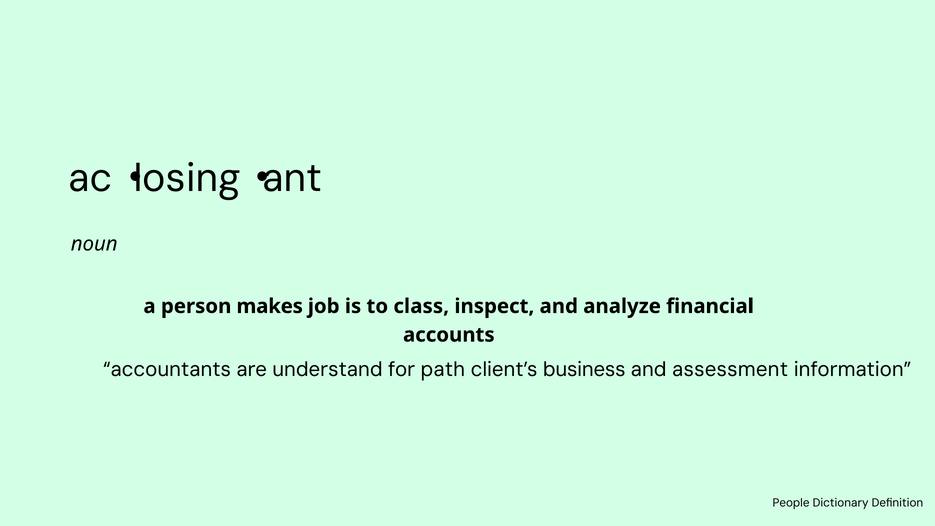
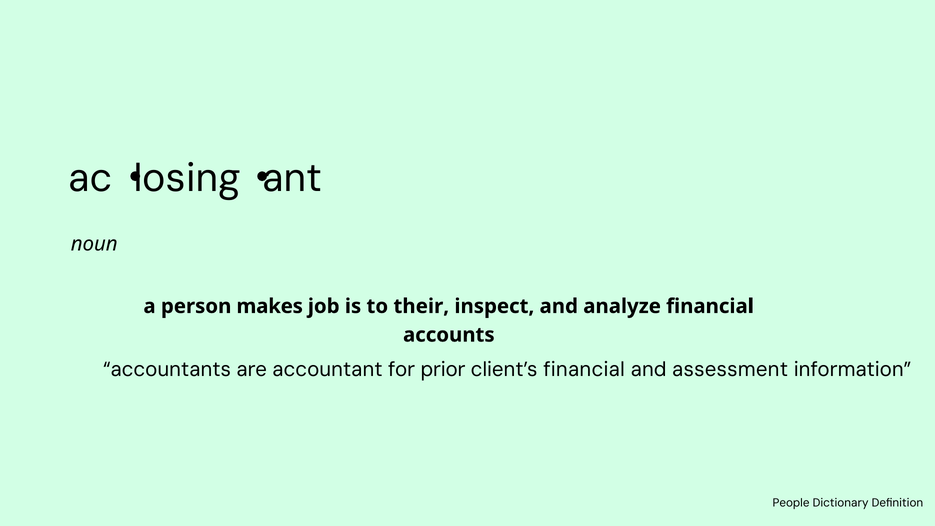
class: class -> their (421, 306)
understand: understand -> accountant (327, 369)
path: path -> prior (443, 369)
client’s business: business -> financial (584, 369)
